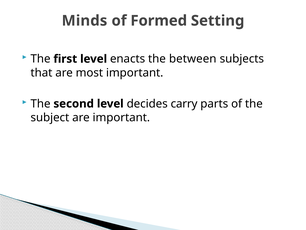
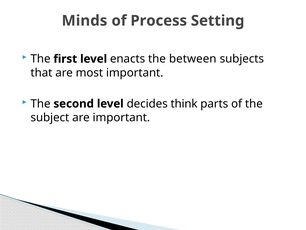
Formed: Formed -> Process (159, 21)
carry: carry -> think (184, 104)
